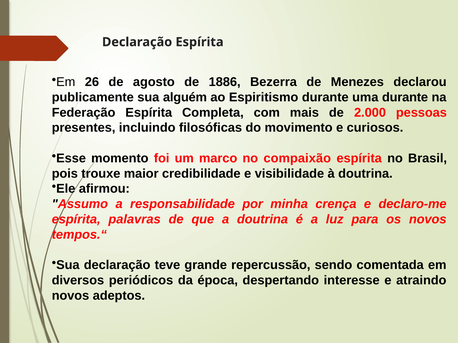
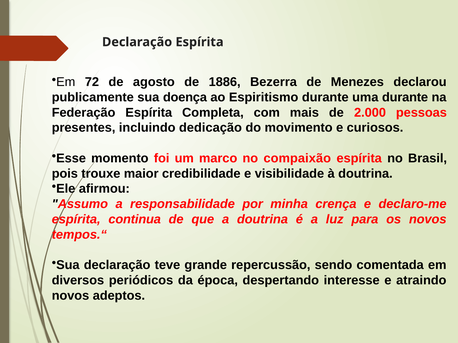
26: 26 -> 72 (92, 82)
alguém: alguém -> doença (185, 97)
filosóficas: filosóficas -> dedicação (210, 128)
palavras: palavras -> continua (135, 220)
